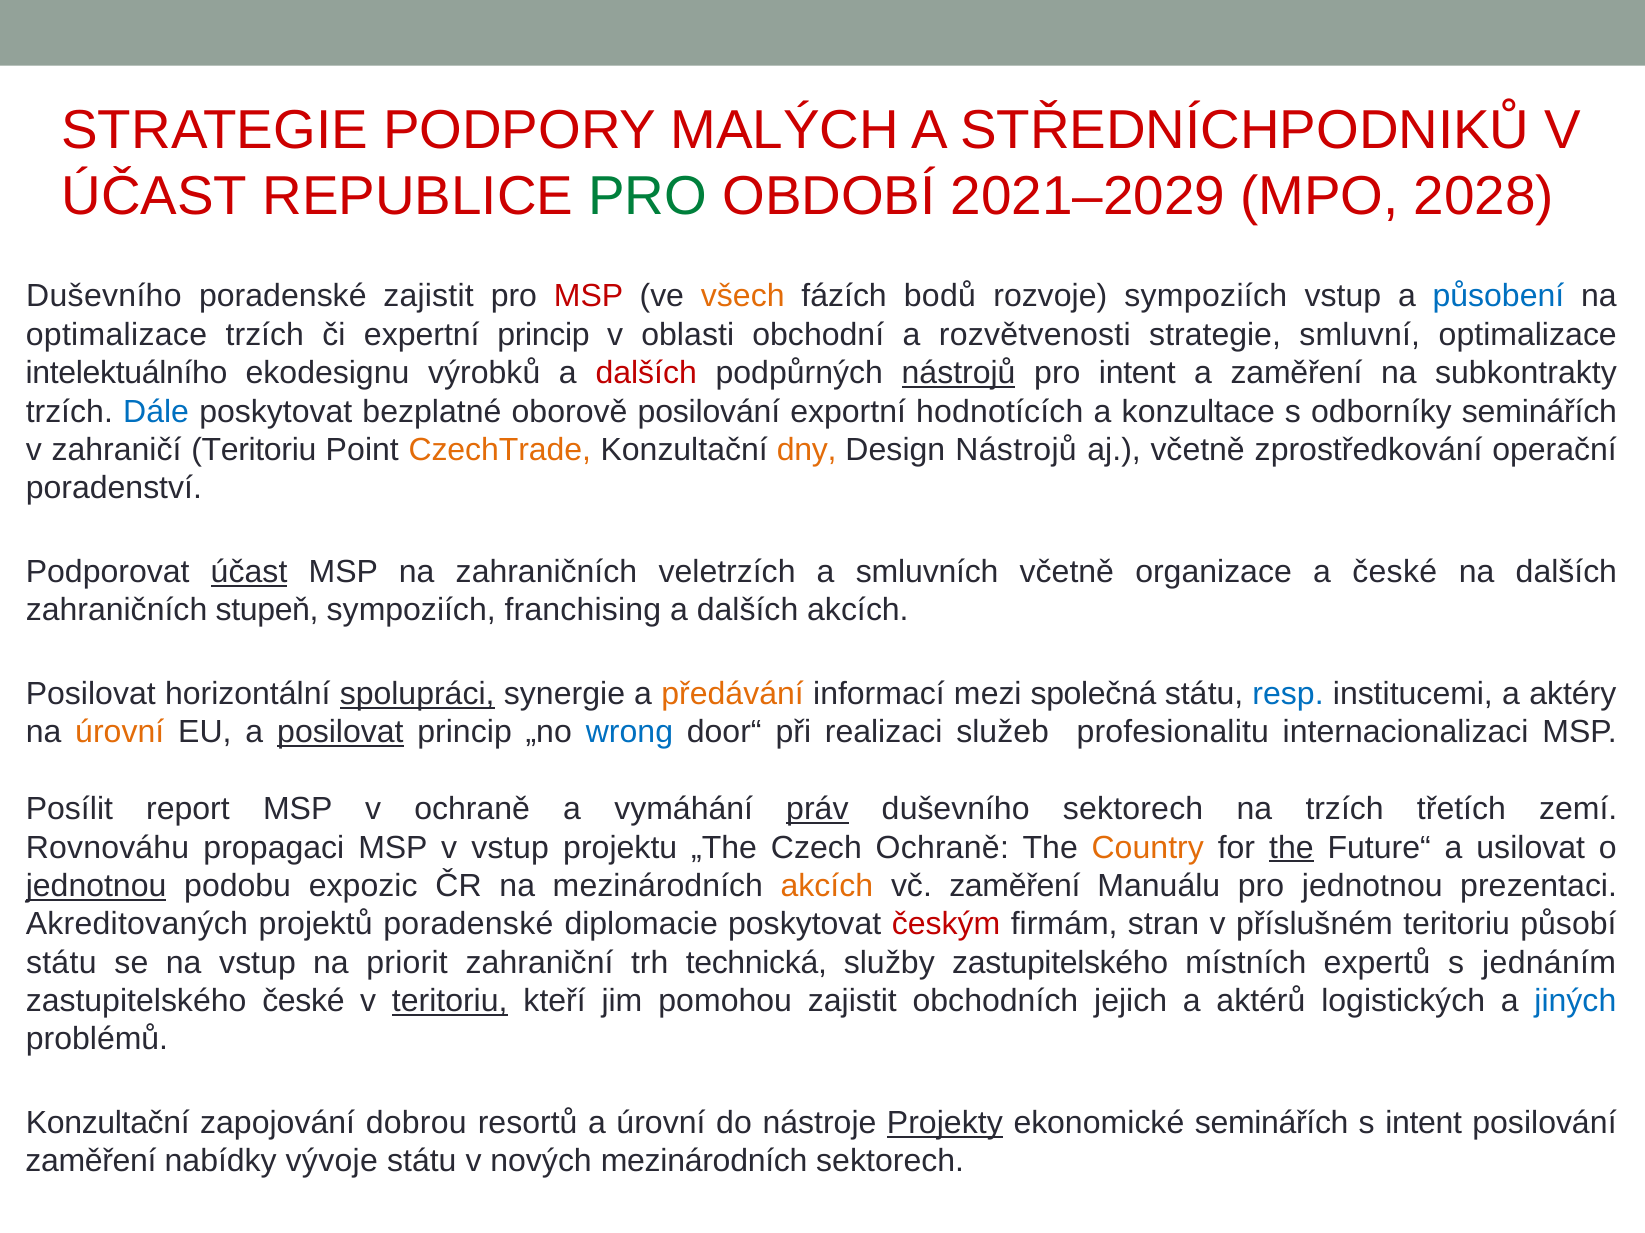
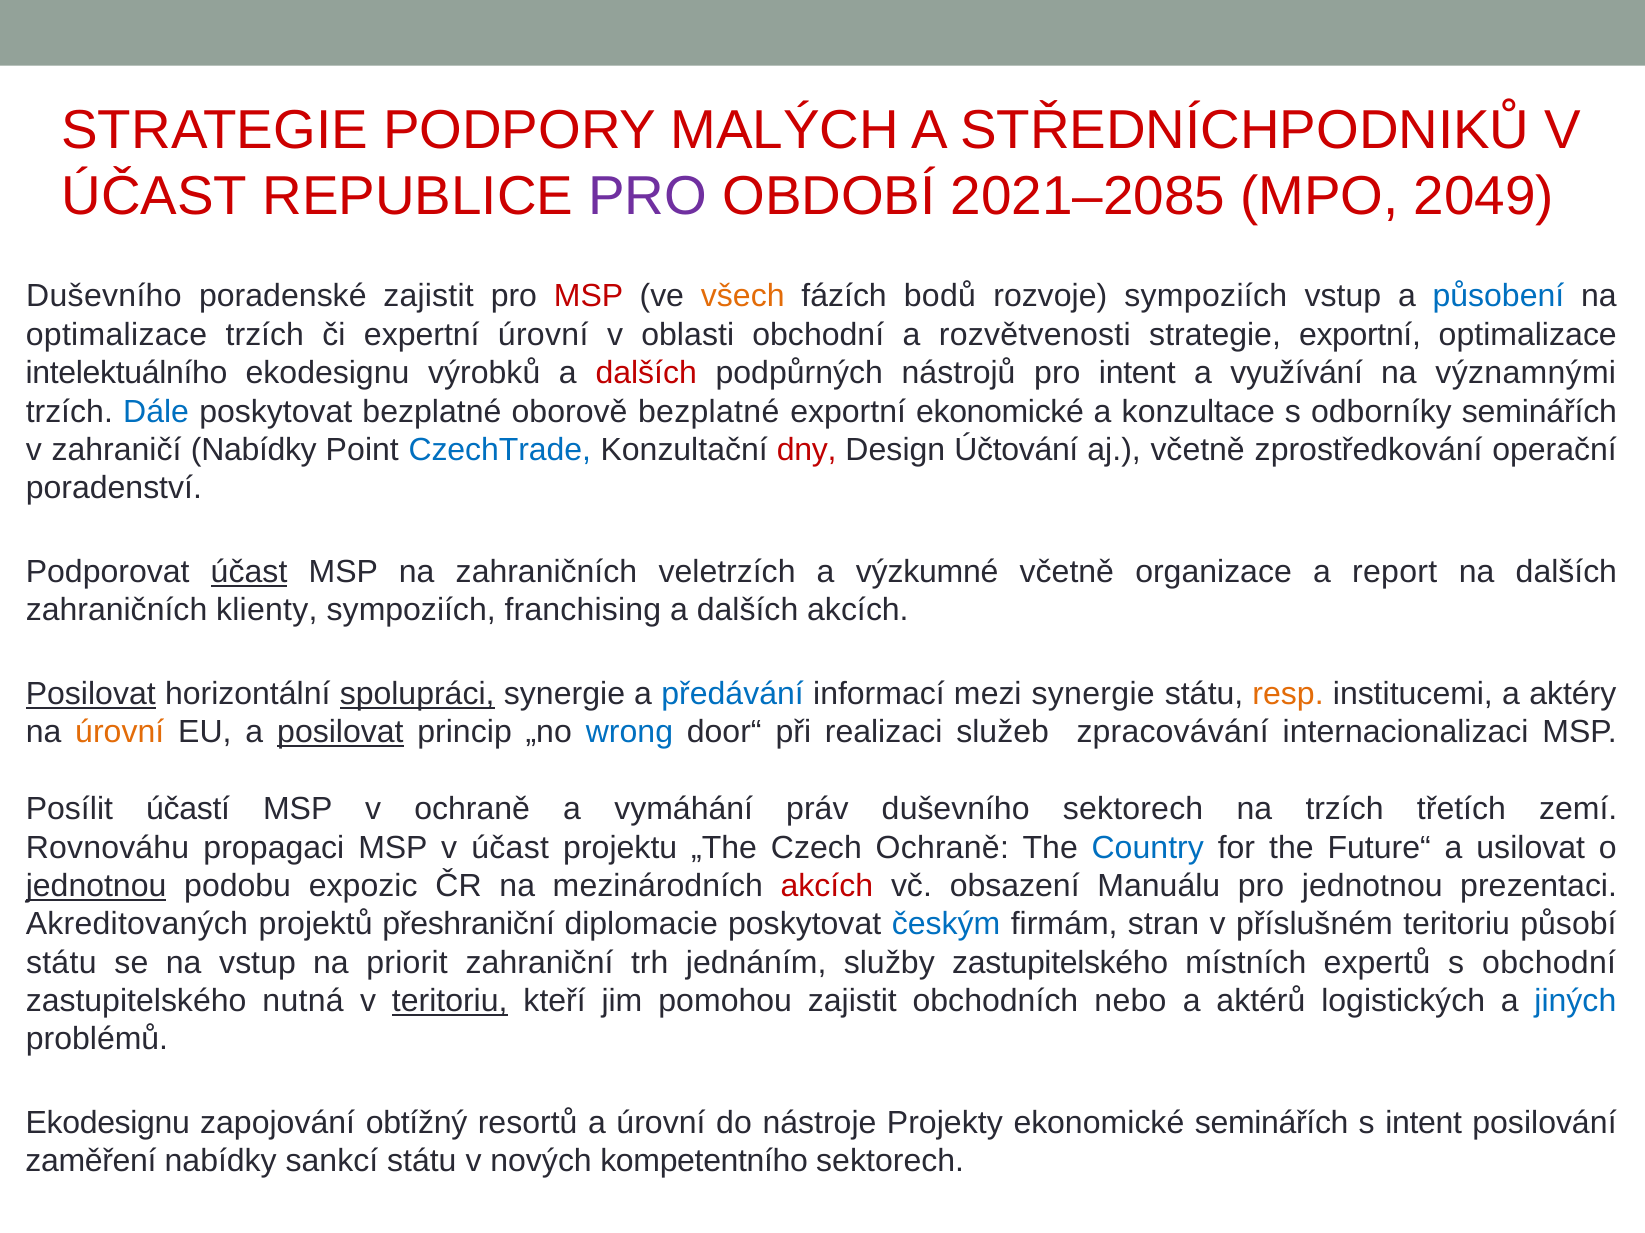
PRO colour: green -> purple (648, 196)
2021–2029: 2021–2029 -> 2021–2085 (1088, 196)
2028: 2028 -> 2049 (1484, 196)
expertní princip: princip -> úrovní (543, 335)
strategie smluvní: smluvní -> exportní (1360, 335)
nástrojů underline: present -> none (959, 373)
a zaměření: zaměření -> využívání (1297, 373)
subkontrakty: subkontrakty -> významnými (1526, 373)
oborově posilování: posilování -> bezplatné (709, 412)
exportní hodnotících: hodnotících -> ekonomické (1000, 412)
zahraničí Teritoriu: Teritoriu -> Nabídky (254, 450)
CzechTrade colour: orange -> blue (500, 450)
dny colour: orange -> red (807, 450)
Design Nástrojů: Nástrojů -> Účtování (1016, 450)
smluvních: smluvních -> výzkumné (927, 572)
a české: české -> report (1395, 572)
stupeň: stupeň -> klienty (267, 611)
Posilovat underline: none -> present (91, 694)
předávání colour: orange -> blue (733, 694)
mezi společná: společná -> synergie (1093, 694)
resp colour: blue -> orange (1288, 694)
profesionalitu: profesionalitu -> zpracovávání (1173, 733)
report: report -> účastí (188, 810)
práv underline: present -> none (817, 810)
MSP v vstup: vstup -> účast (510, 848)
Country colour: orange -> blue (1148, 848)
the underline: present -> none (1291, 848)
akcích colour: orange -> red (827, 886)
vč zaměření: zaměření -> obsazení (1015, 886)
projektů poradenské: poradenské -> přeshraniční (469, 925)
českým colour: red -> blue (946, 925)
technická: technická -> jednáním (756, 963)
s jednáním: jednáním -> obchodní (1549, 963)
zastupitelského české: české -> nutná (303, 1002)
jejich: jejich -> nebo (1130, 1002)
Konzultační: Konzultační -> Ekodesignu (108, 1124)
dobrou: dobrou -> obtížný (417, 1124)
Projekty underline: present -> none (945, 1124)
vývoje: vývoje -> sankcí (332, 1162)
nových mezinárodních: mezinárodních -> kompetentního (704, 1162)
